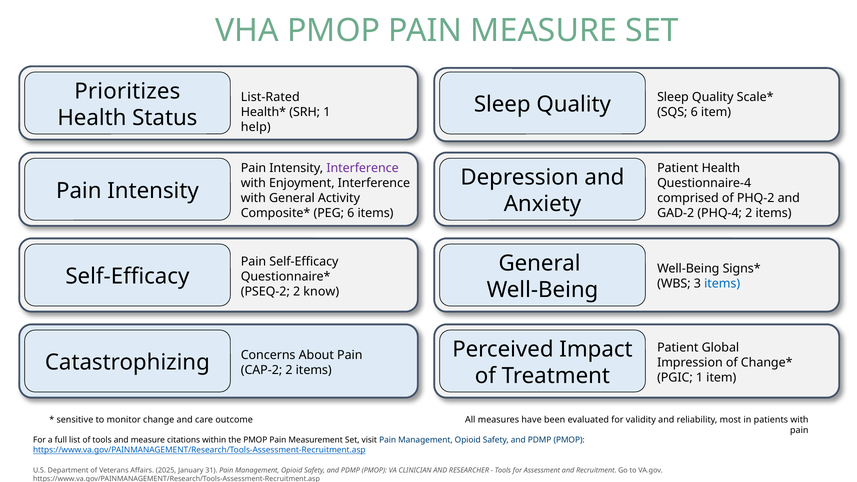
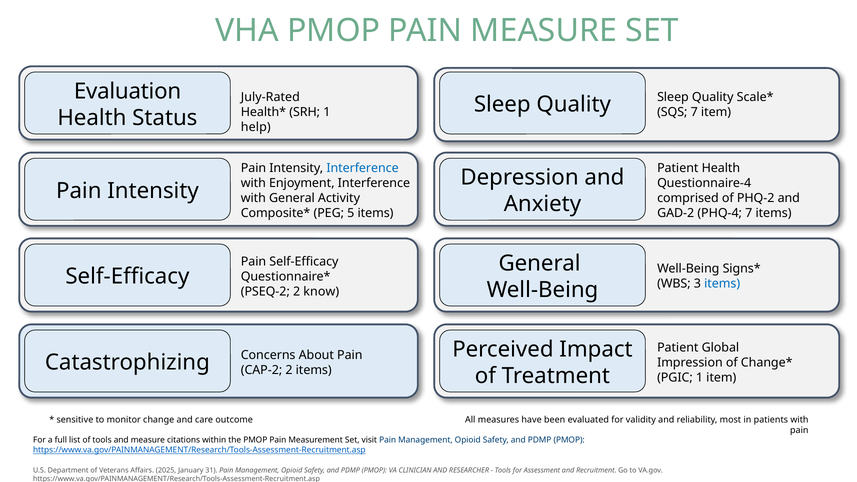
Prioritizes: Prioritizes -> Evaluation (128, 91)
List-Rated: List-Rated -> July-Rated (270, 97)
SQS 6: 6 -> 7 (694, 112)
Interference colour: purple -> blue (363, 168)
PEG 6: 6 -> 5 (351, 213)
PHQ-4 2: 2 -> 7 (749, 213)
